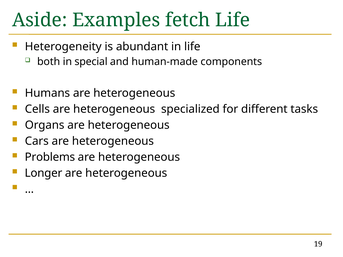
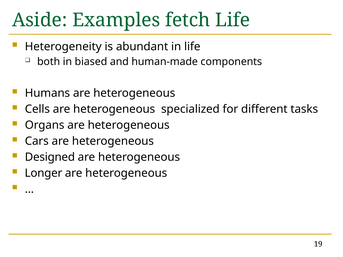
special: special -> biased (91, 62)
Problems: Problems -> Designed (50, 157)
